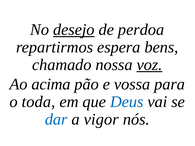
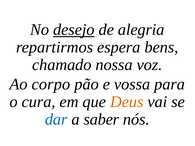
perdoa: perdoa -> alegria (141, 30)
voz underline: present -> none (149, 65)
acima: acima -> corpo (51, 84)
toda: toda -> cura (39, 102)
Deus colour: blue -> orange (127, 102)
vigor: vigor -> saber (101, 119)
